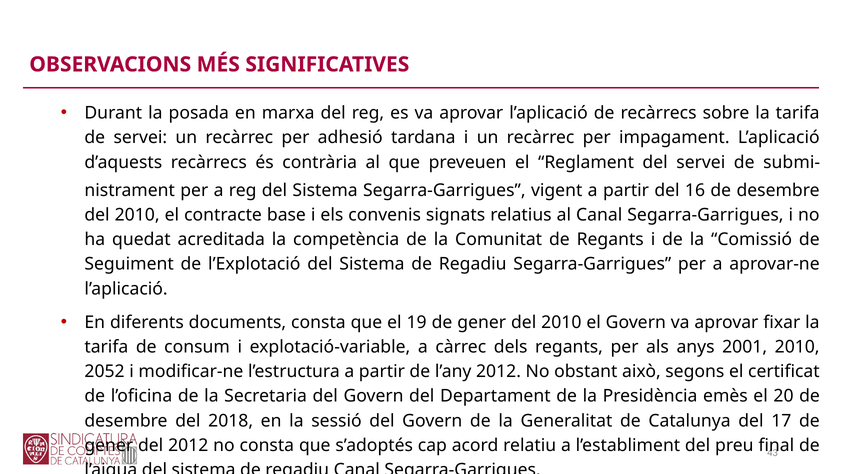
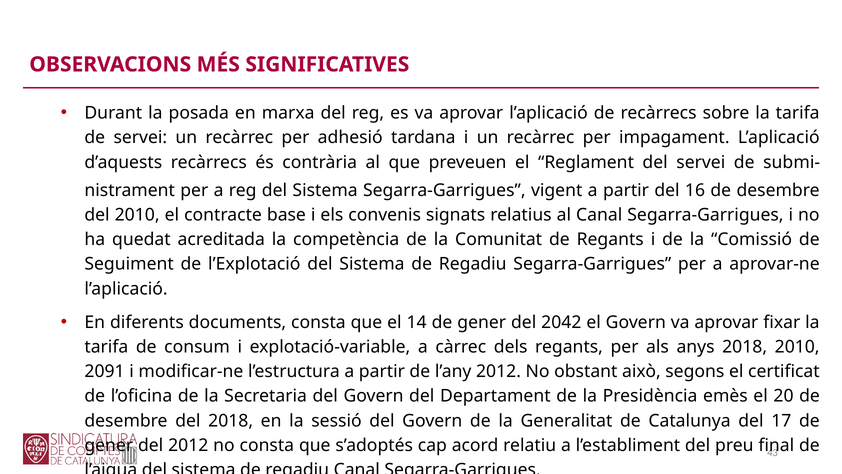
19: 19 -> 14 (417, 322)
gener del 2010: 2010 -> 2042 (561, 322)
anys 2001: 2001 -> 2018 (745, 347)
2052: 2052 -> 2091 (105, 371)
